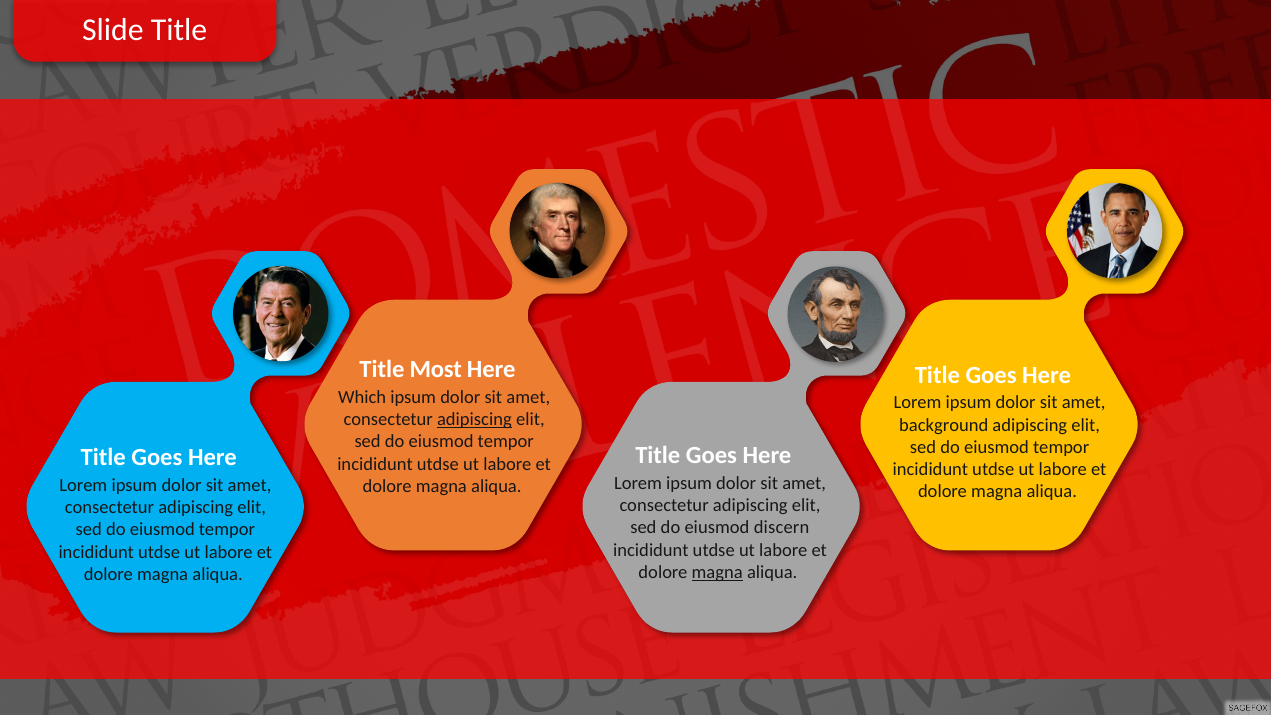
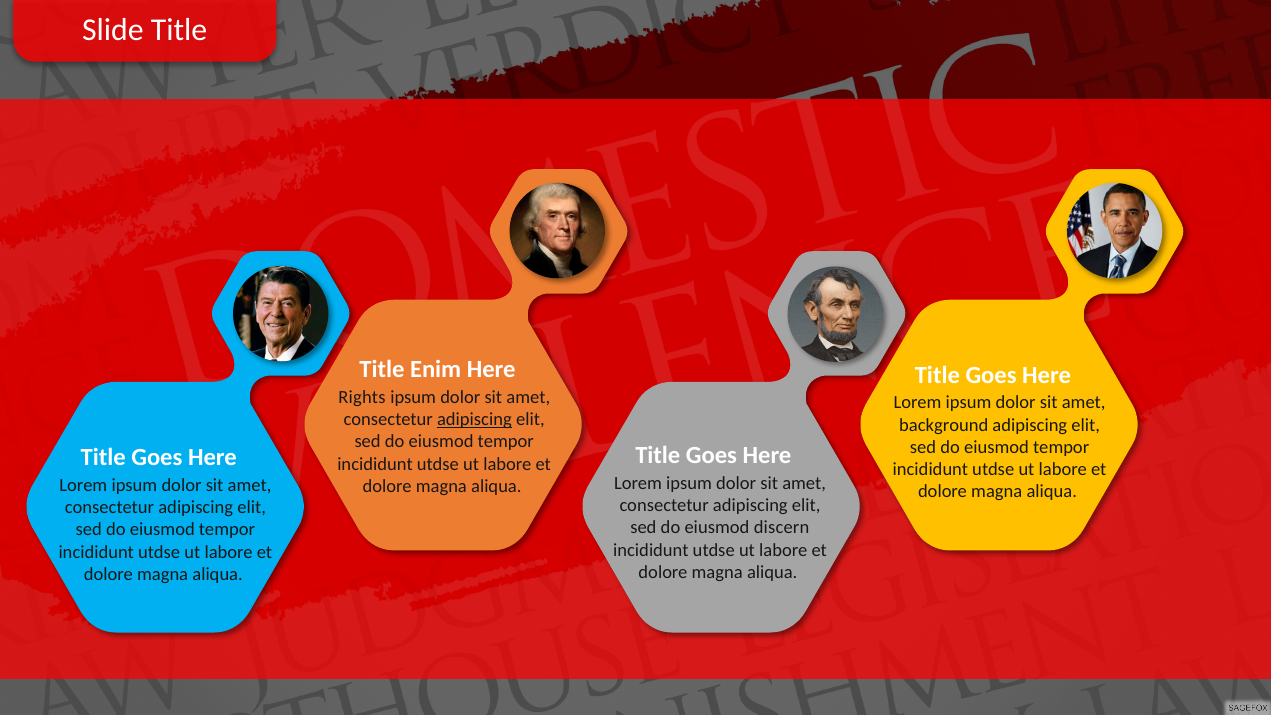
Most: Most -> Enim (436, 370)
Which: Which -> Rights (362, 397)
magna underline: present -> none (717, 572)
